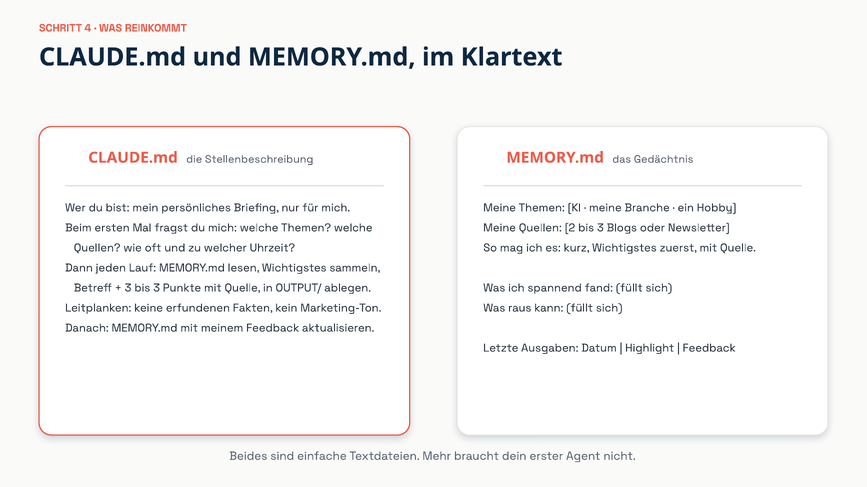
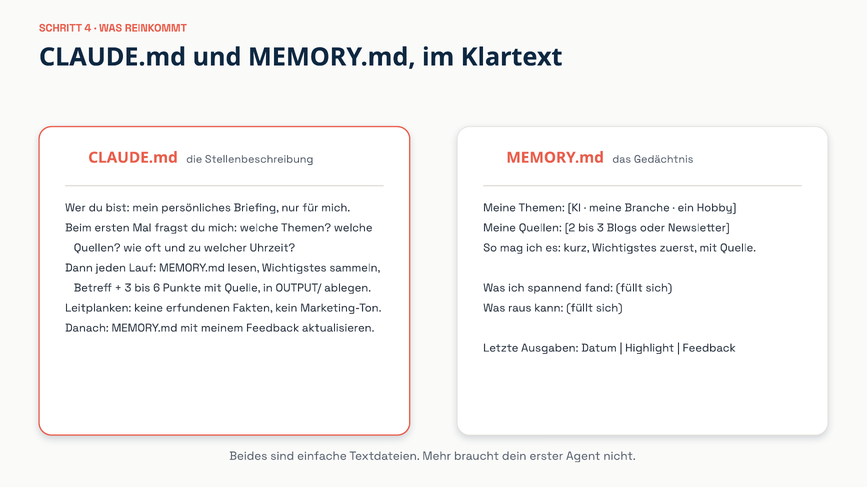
3 bis 3: 3 -> 6 (157, 288)
